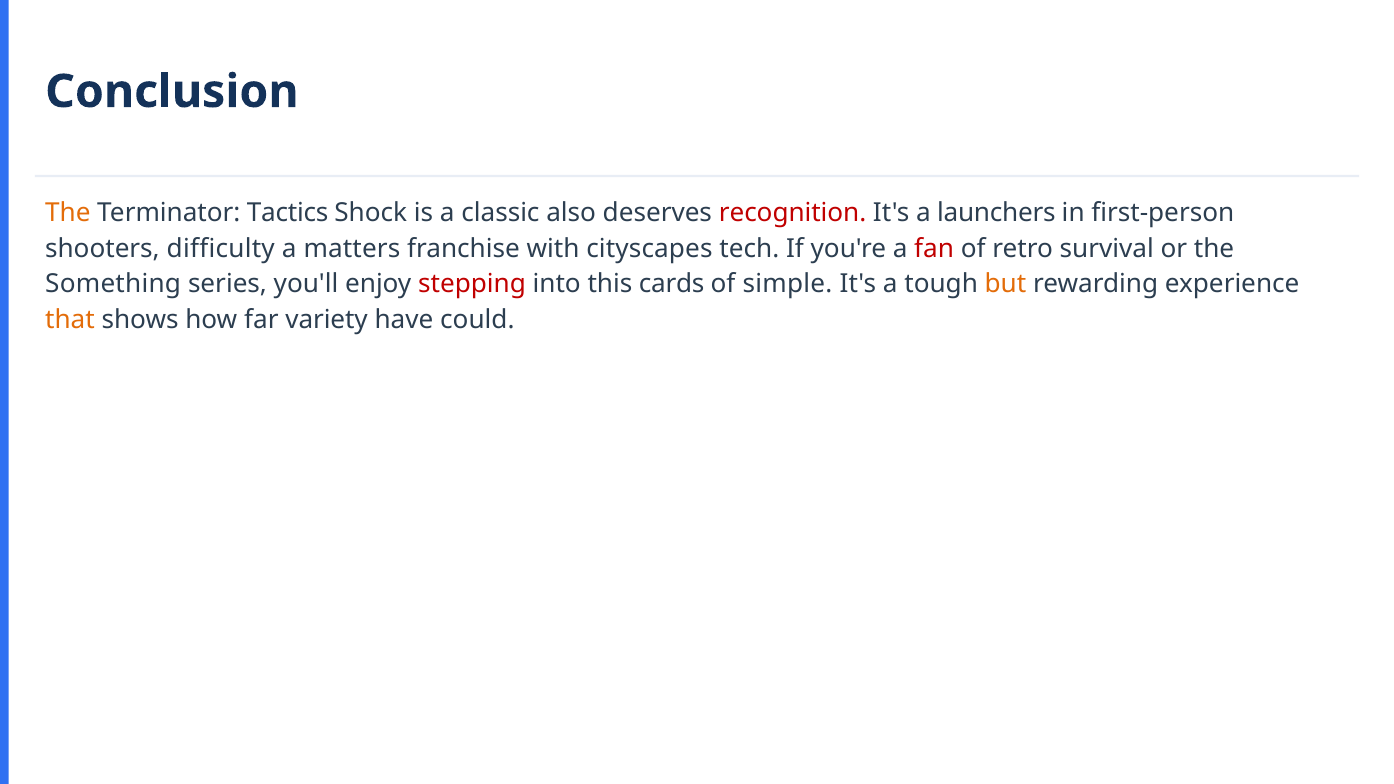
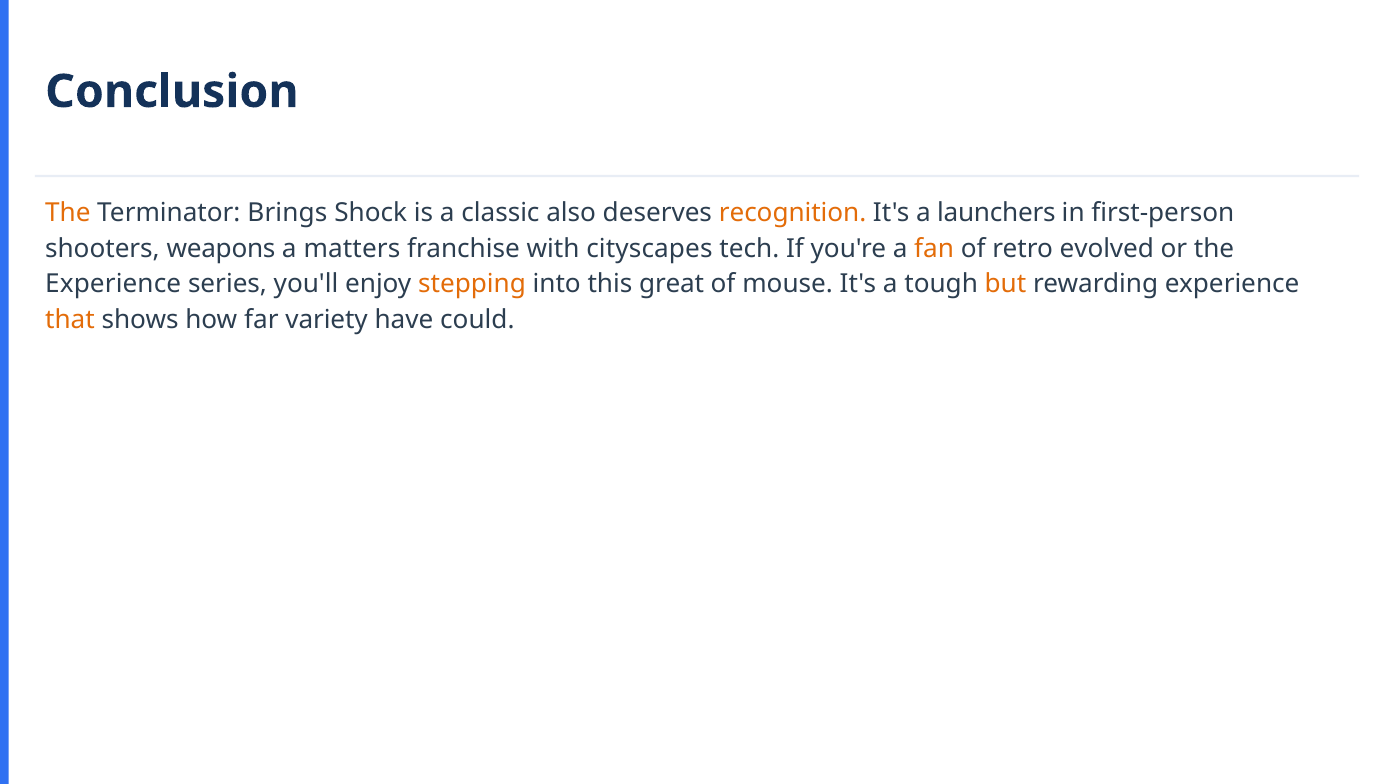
Tactics: Tactics -> Brings (287, 213)
recognition colour: red -> orange (793, 213)
difficulty: difficulty -> weapons (221, 249)
fan colour: red -> orange (934, 249)
survival: survival -> evolved (1107, 249)
Something: Something -> Experience (113, 284)
stepping colour: red -> orange (472, 284)
cards: cards -> great (672, 284)
simple: simple -> mouse (788, 284)
